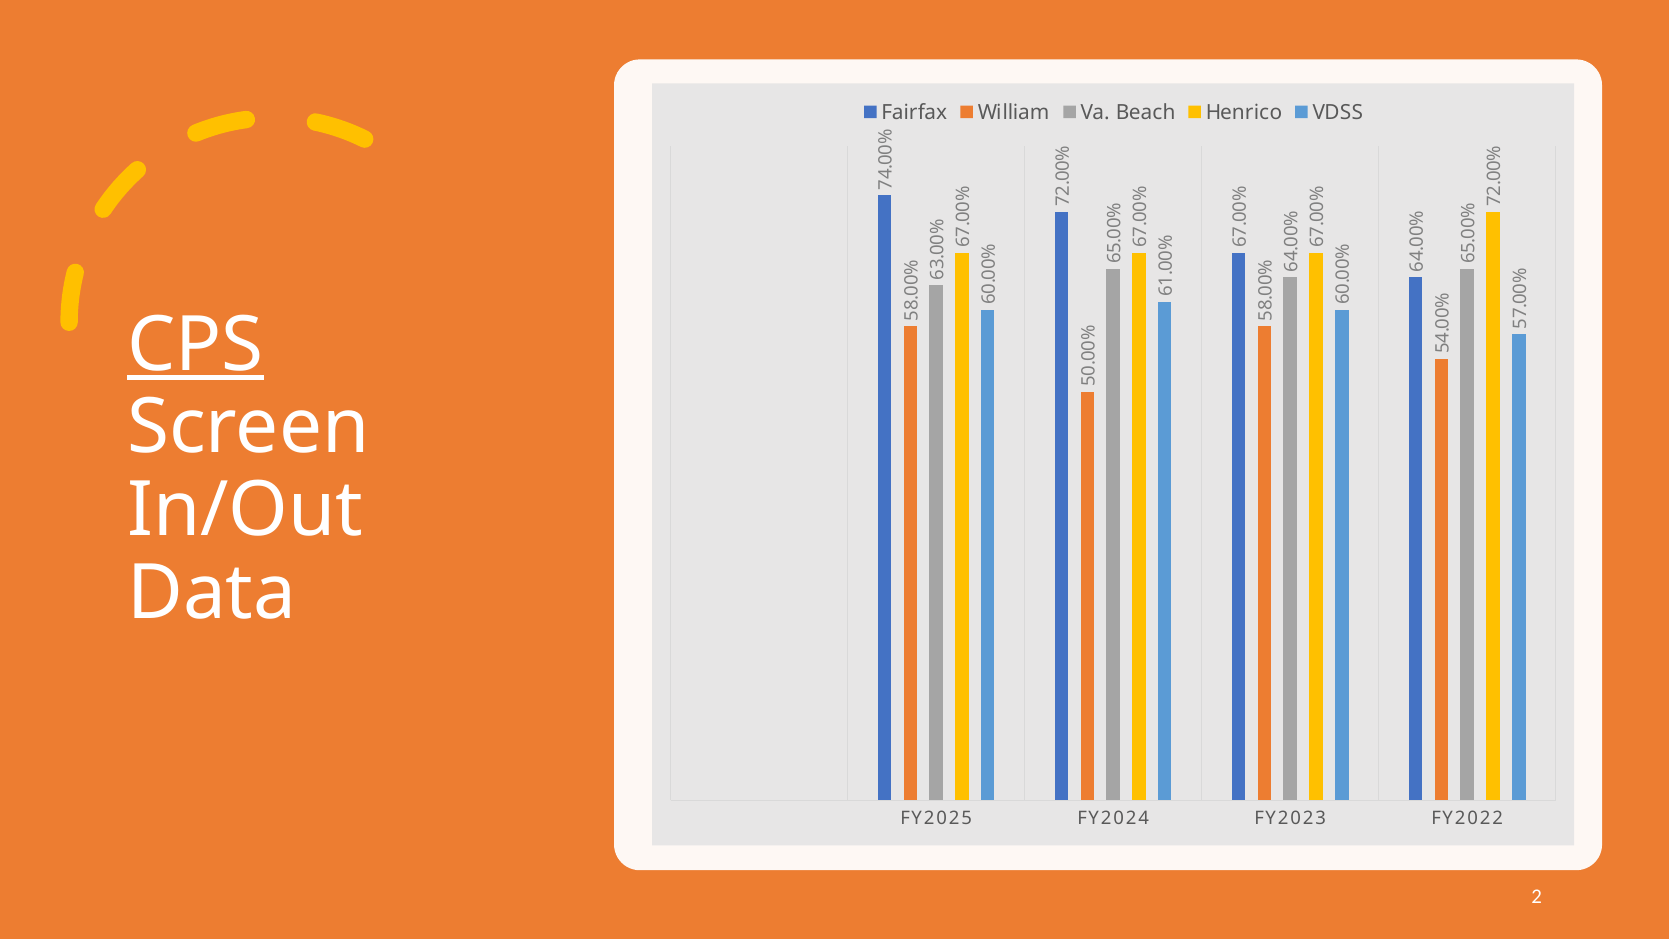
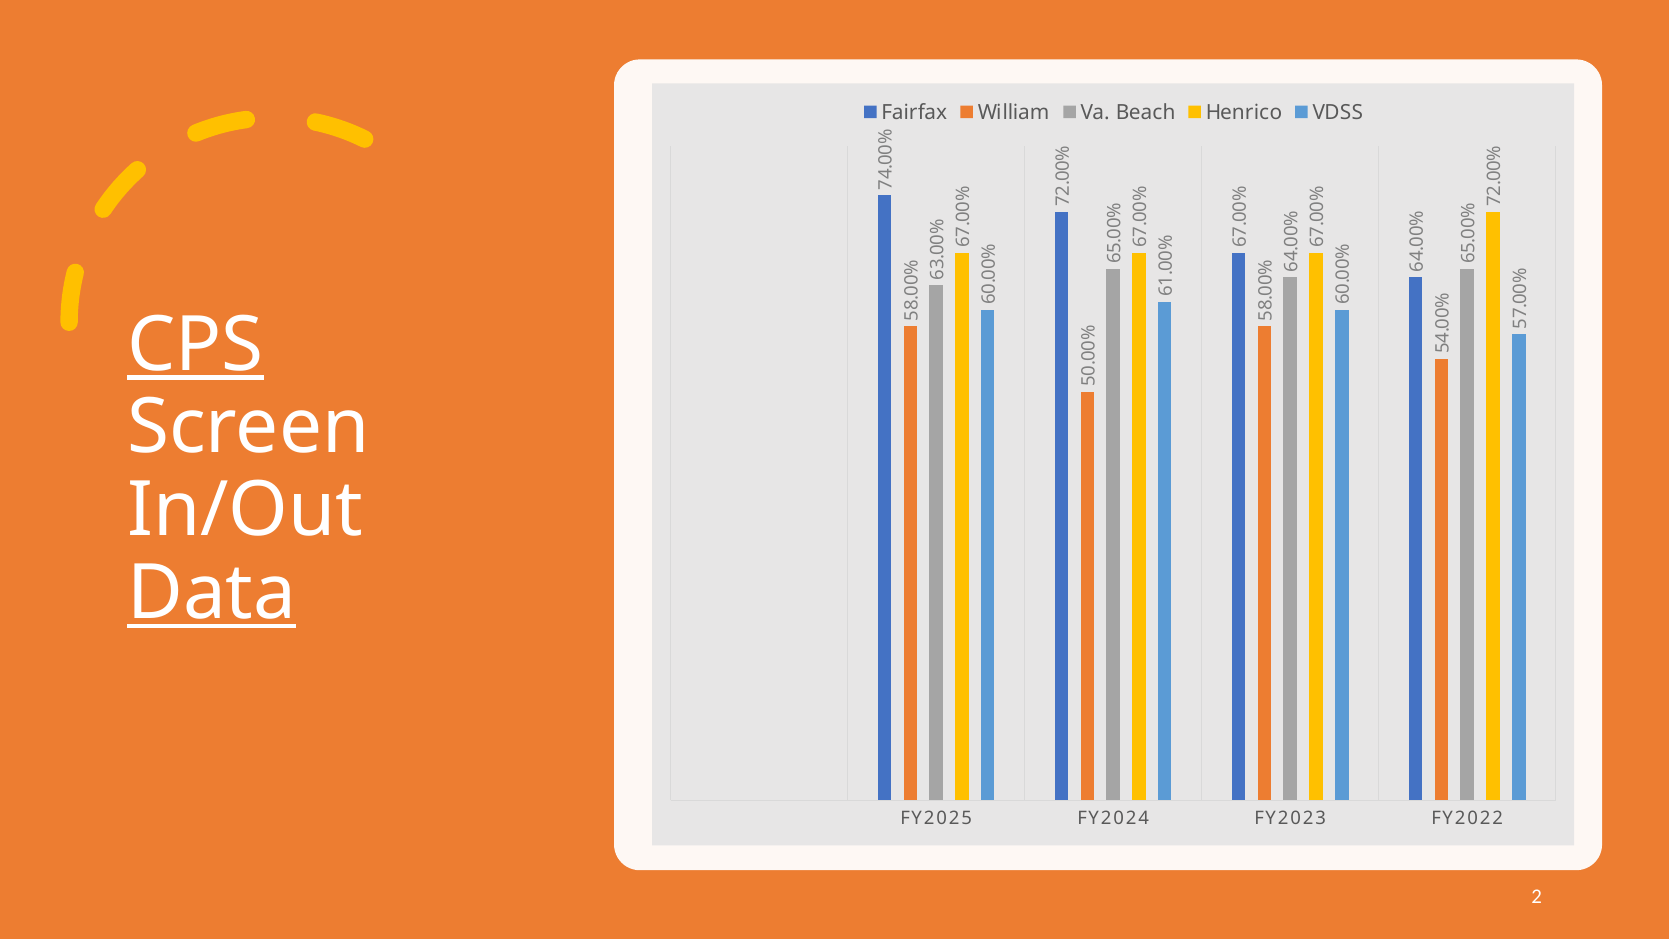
Data underline: none -> present (212, 593)
